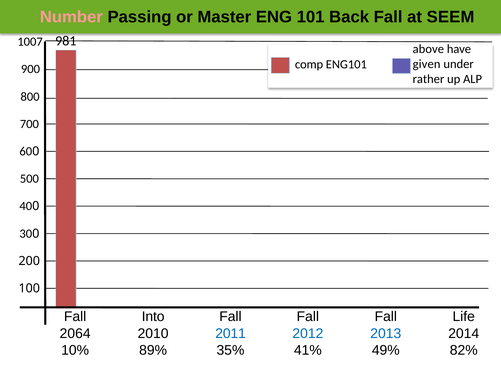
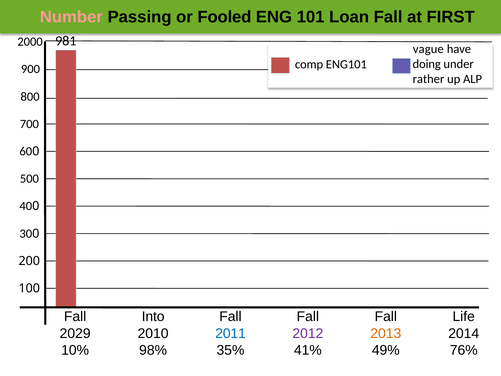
Master: Master -> Fooled (224, 17)
Back: Back -> Loan (349, 17)
SEEM: SEEM -> FIRST (451, 17)
1007: 1007 -> 2000 (30, 42)
above: above -> vague (428, 49)
given: given -> doing (427, 64)
2064: 2064 -> 2029 (75, 333)
2012 colour: blue -> purple (308, 333)
2013 colour: blue -> orange (386, 333)
89%: 89% -> 98% (153, 350)
82%: 82% -> 76% (464, 350)
